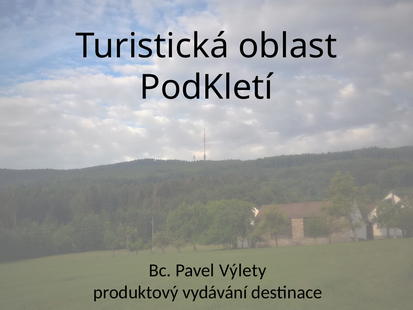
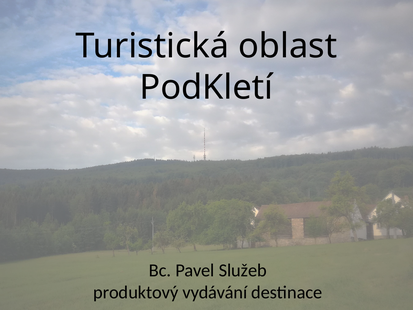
Výlety: Výlety -> Služeb (243, 270)
